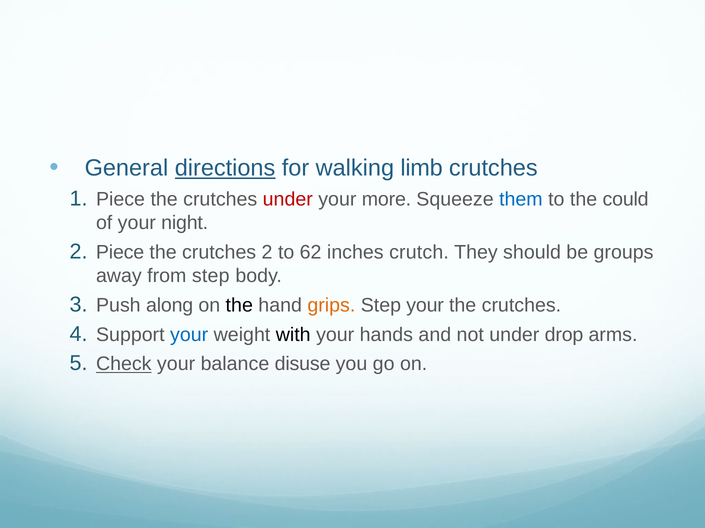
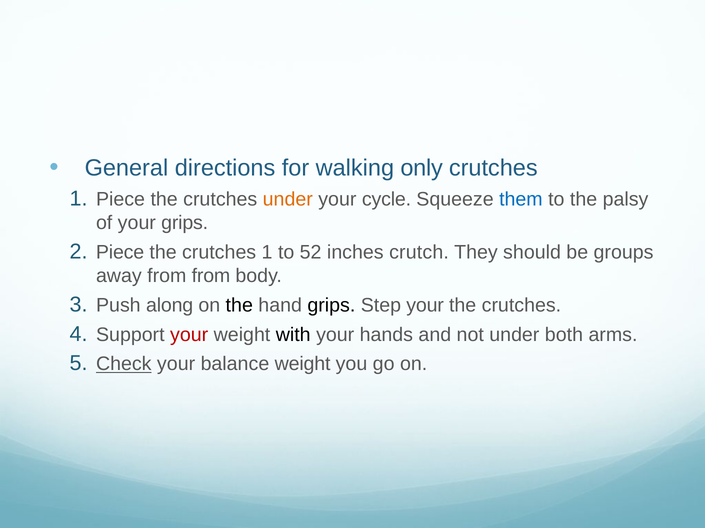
directions underline: present -> none (225, 168)
limb: limb -> only (422, 168)
under colour: red -> orange (288, 200)
more: more -> cycle (386, 200)
could: could -> palsy (626, 200)
your night: night -> grips (185, 223)
the crutches 2: 2 -> 1 (267, 253)
62: 62 -> 52 (311, 253)
from step: step -> from (211, 276)
grips colour: orange -> black (331, 306)
your colour: blue -> red (189, 335)
drop: drop -> both (564, 335)
balance disuse: disuse -> weight (303, 365)
